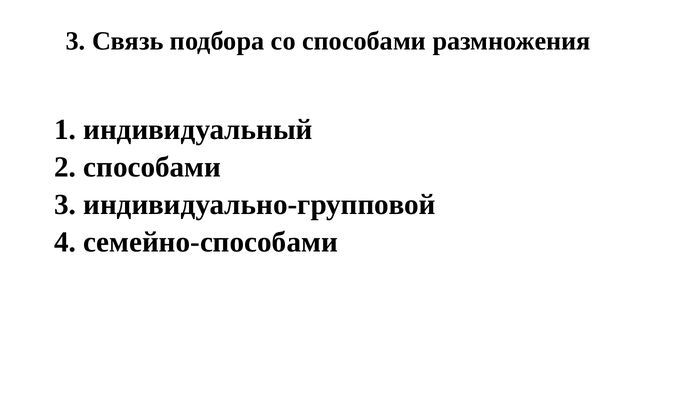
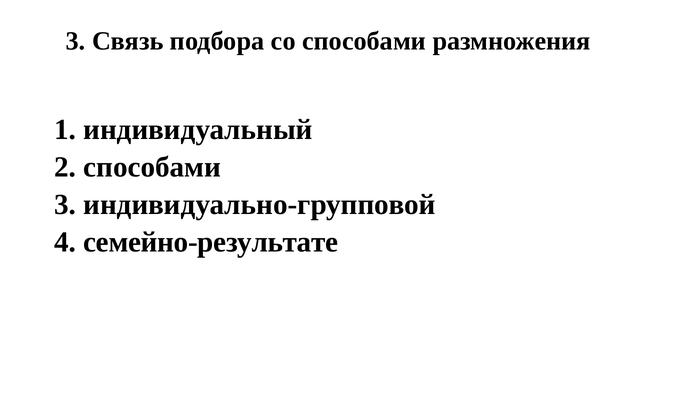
семейно-способами: семейно-способами -> семейно-результате (211, 242)
